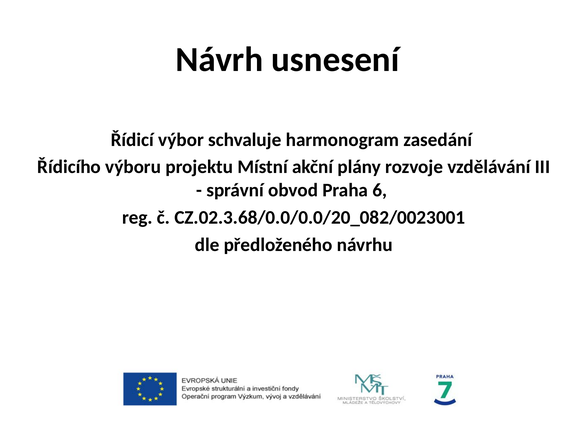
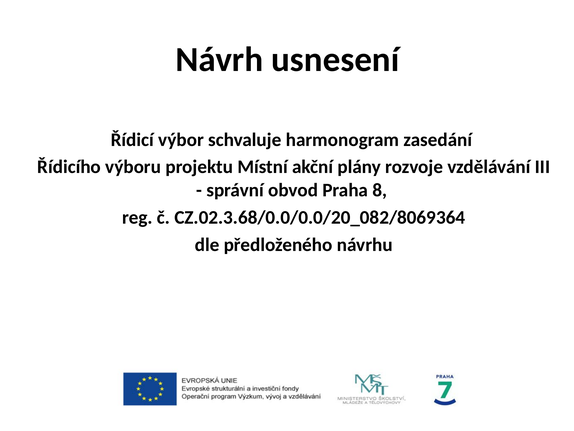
6: 6 -> 8 (380, 190)
CZ.02.3.68/0.0/0.0/20_082/0023001: CZ.02.3.68/0.0/0.0/20_082/0023001 -> CZ.02.3.68/0.0/0.0/20_082/8069364 (320, 217)
